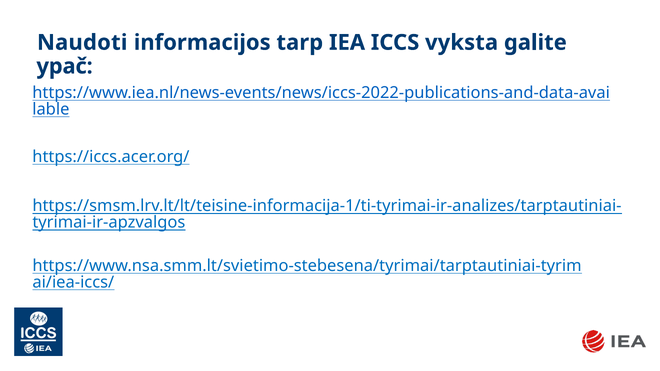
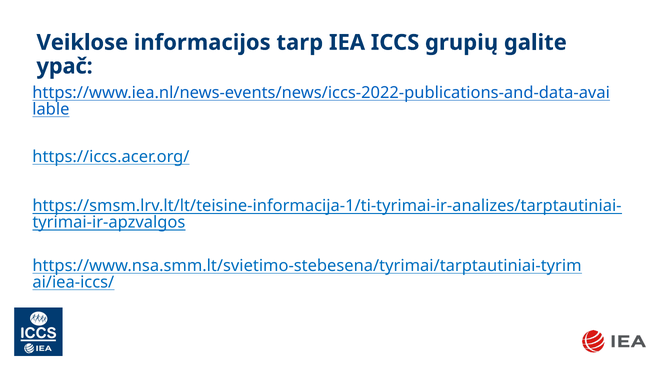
Naudoti: Naudoti -> Veiklose (82, 43)
vyksta: vyksta -> grupių (462, 43)
